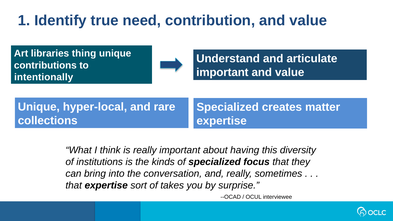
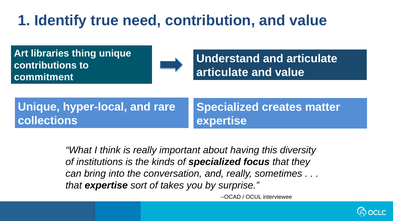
important: important -> articulate (222, 72)
intentionally: intentionally -> commitment (44, 77)
